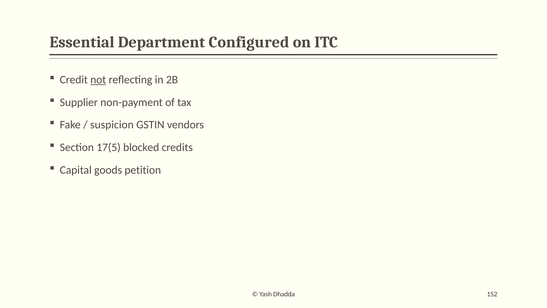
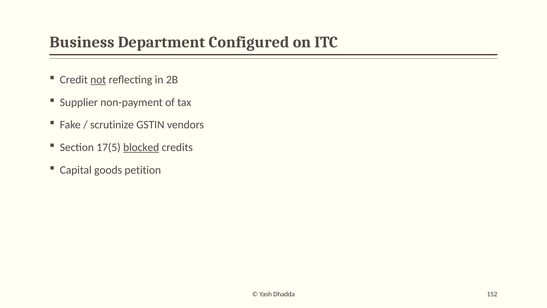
Essential: Essential -> Business (82, 42)
suspicion: suspicion -> scrutinize (112, 125)
blocked underline: none -> present (141, 147)
